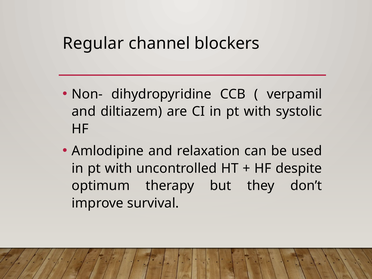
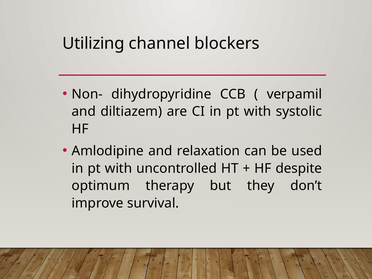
Regular: Regular -> Utilizing (93, 43)
